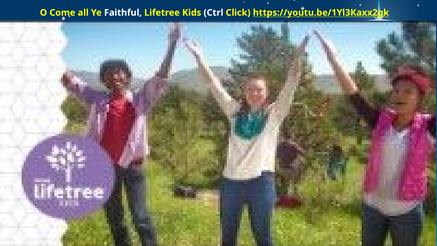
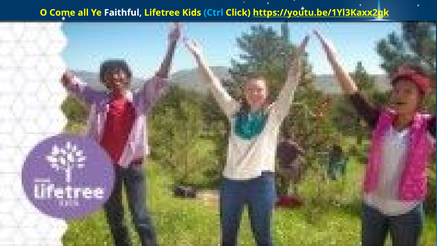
Ctrl colour: white -> light blue (213, 13)
